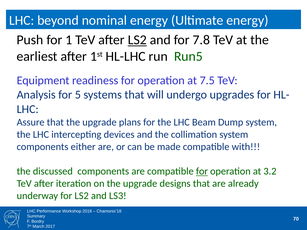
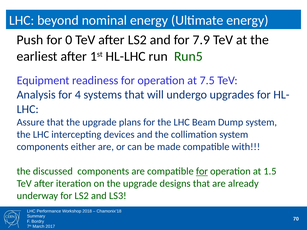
1: 1 -> 0 (69, 40)
LS2 underline: present -> none (137, 40)
7.8: 7.8 -> 7.9 (201, 40)
5: 5 -> 4 (78, 95)
3.2: 3.2 -> 1.5 (270, 172)
